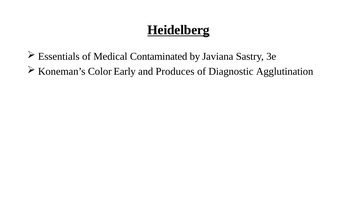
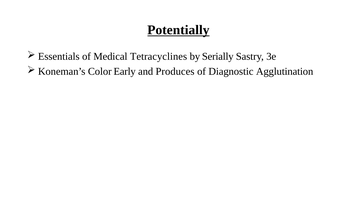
Heidelberg: Heidelberg -> Potentially (178, 30)
Contaminated: Contaminated -> Tetracyclines (159, 56)
Javiana: Javiana -> Serially (218, 56)
